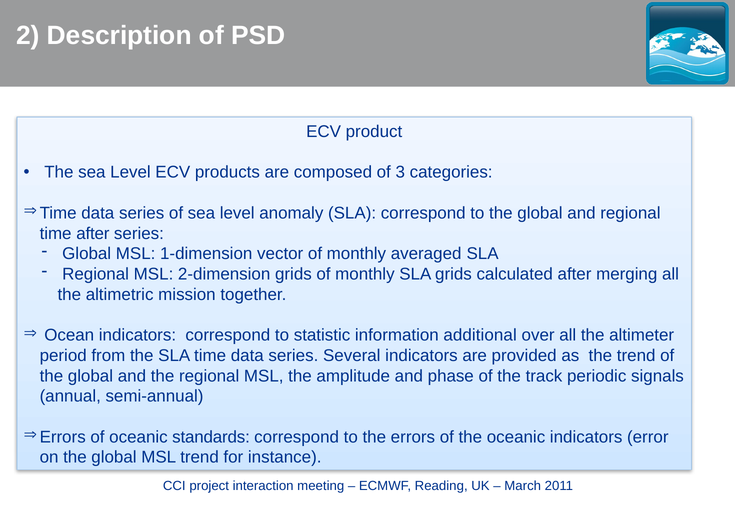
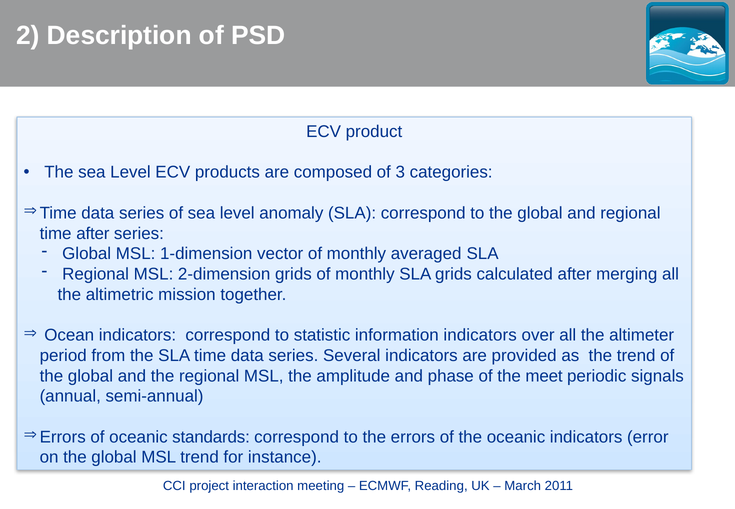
information additional: additional -> indicators (480, 335)
track: track -> meet (544, 376)
